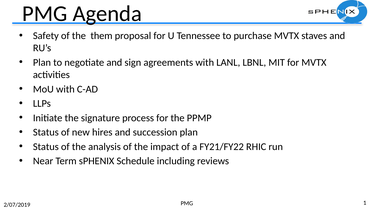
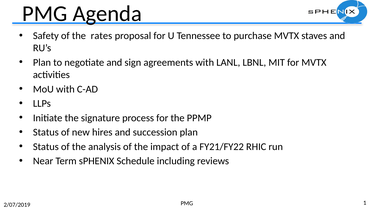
them: them -> rates (101, 36)
